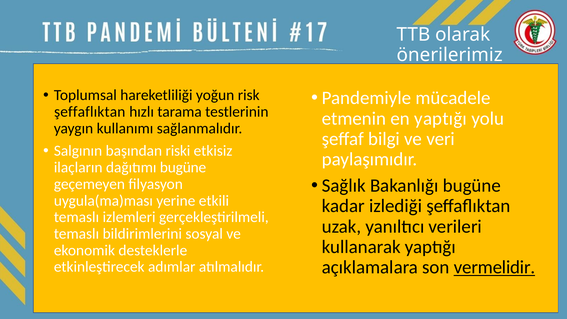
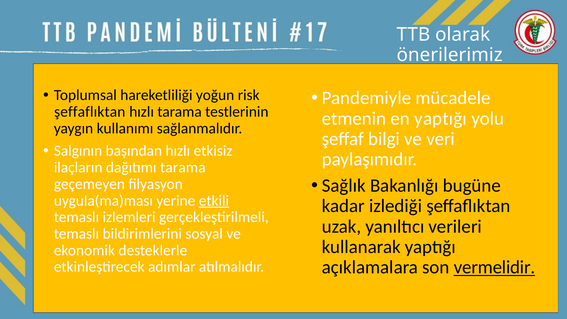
başından riski: riski -> hızlı (178, 151)
dağıtımı bugüne: bugüne -> tarama (183, 167)
etkili underline: none -> present (214, 201)
